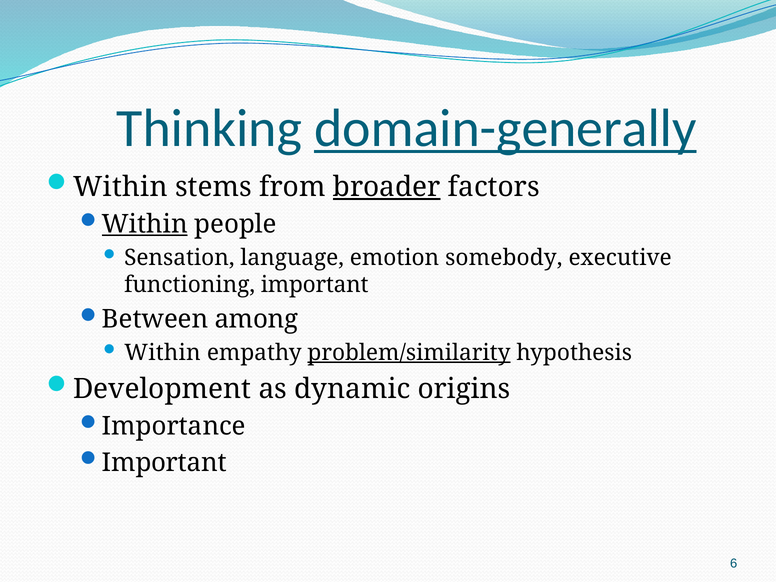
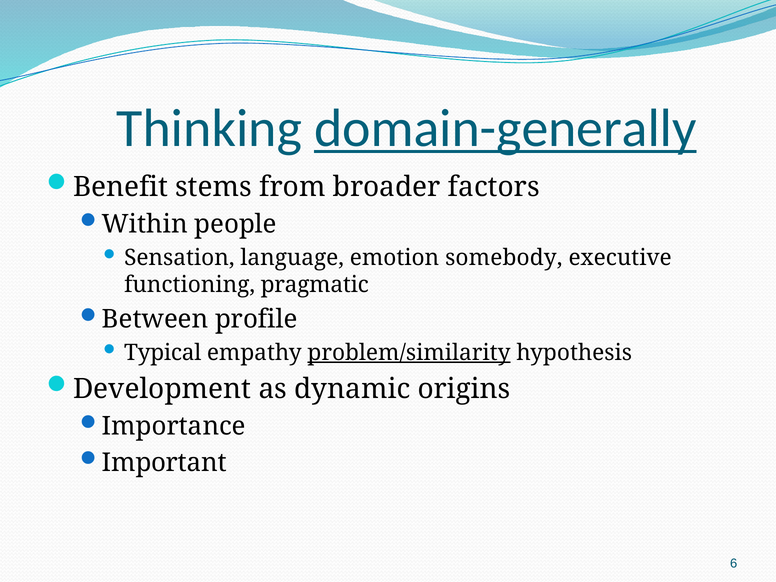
Within: Within -> Benefit (121, 187)
broader underline: present -> none (387, 187)
Within underline: present -> none (145, 224)
functioning important: important -> pragmatic (315, 285)
among: among -> profile (256, 319)
Within: Within -> Typical (163, 353)
